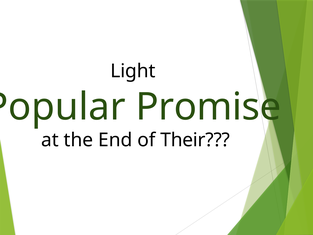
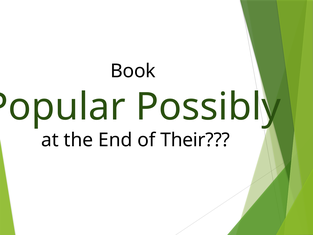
Light: Light -> Book (133, 71)
Promise: Promise -> Possibly (208, 107)
